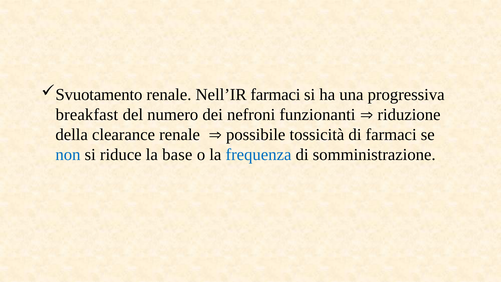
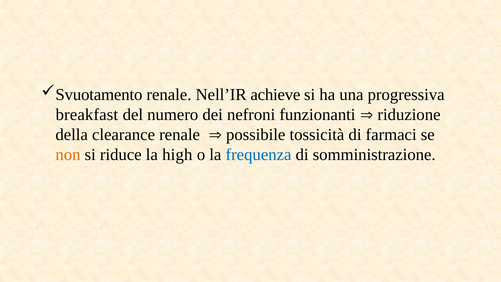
Nell’IR farmaci: farmaci -> achieve (275, 94)
non colour: blue -> orange (68, 155)
base: base -> high (177, 155)
